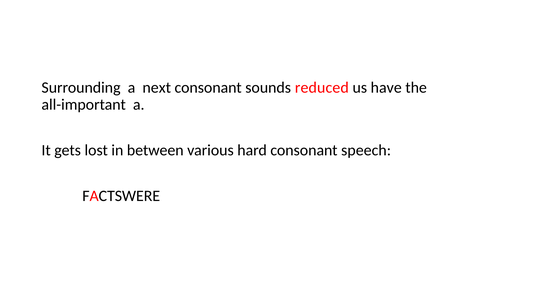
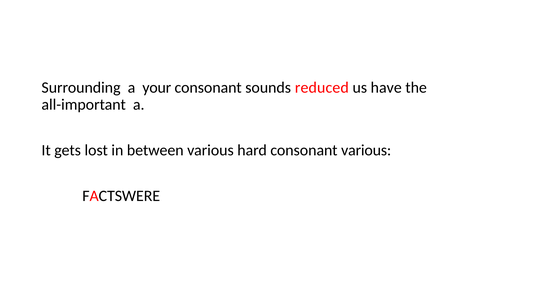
next: next -> your (157, 88)
consonant speech: speech -> various (366, 150)
